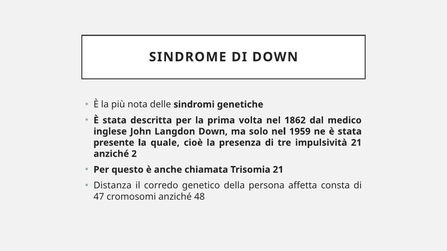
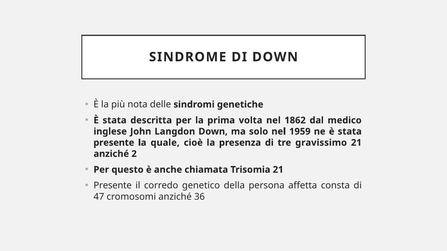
impulsività: impulsività -> gravissimo (321, 143)
Distanza: Distanza -> Presente (113, 186)
48: 48 -> 36 (200, 197)
